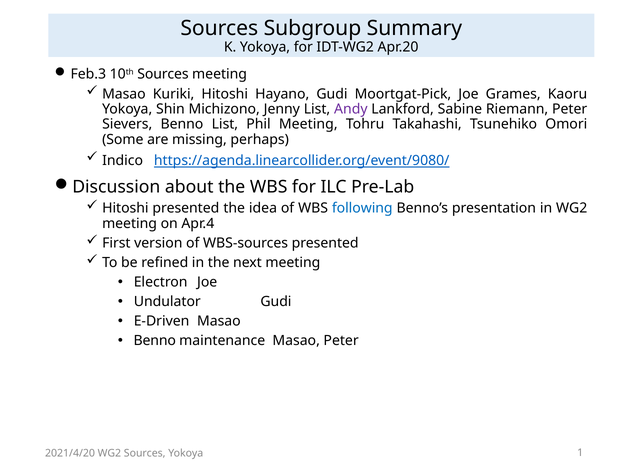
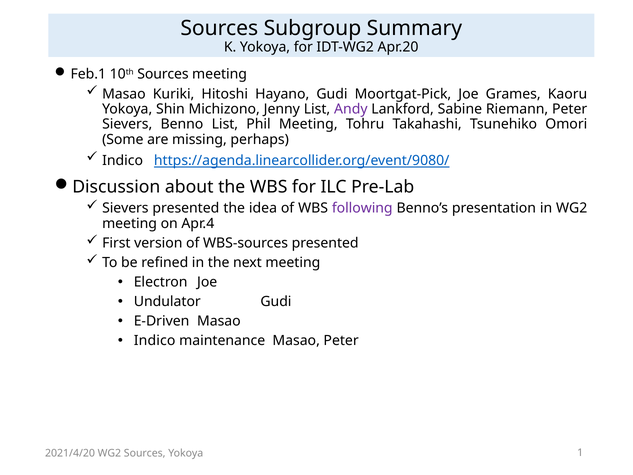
Feb.3: Feb.3 -> Feb.1 (88, 74)
Hitoshi: Hitoshi -> Sievers (125, 208)
following colour: blue -> purple (362, 208)
Benno: Benno -> Indico (155, 341)
